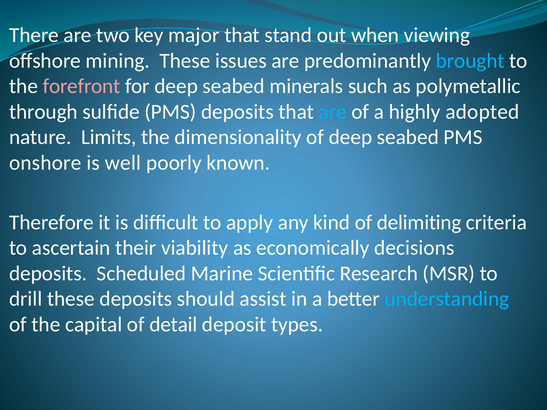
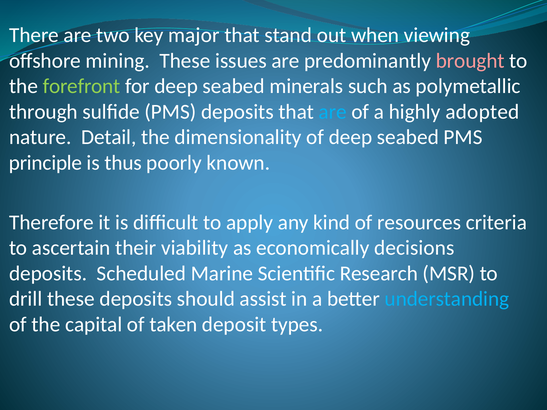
brought colour: light blue -> pink (470, 61)
forefront colour: pink -> light green (82, 86)
Limits: Limits -> Detail (109, 137)
onshore: onshore -> principle (46, 163)
well: well -> thus (123, 163)
delimiting: delimiting -> resources (419, 223)
detail: detail -> taken (173, 325)
